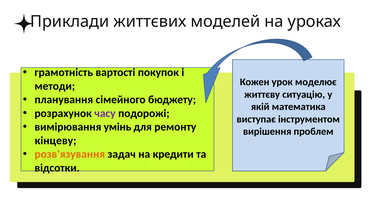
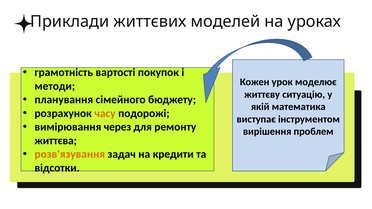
часу colour: purple -> orange (105, 113)
умінь: умінь -> через (117, 127)
кінцеву: кінцеву -> життєва (56, 141)
